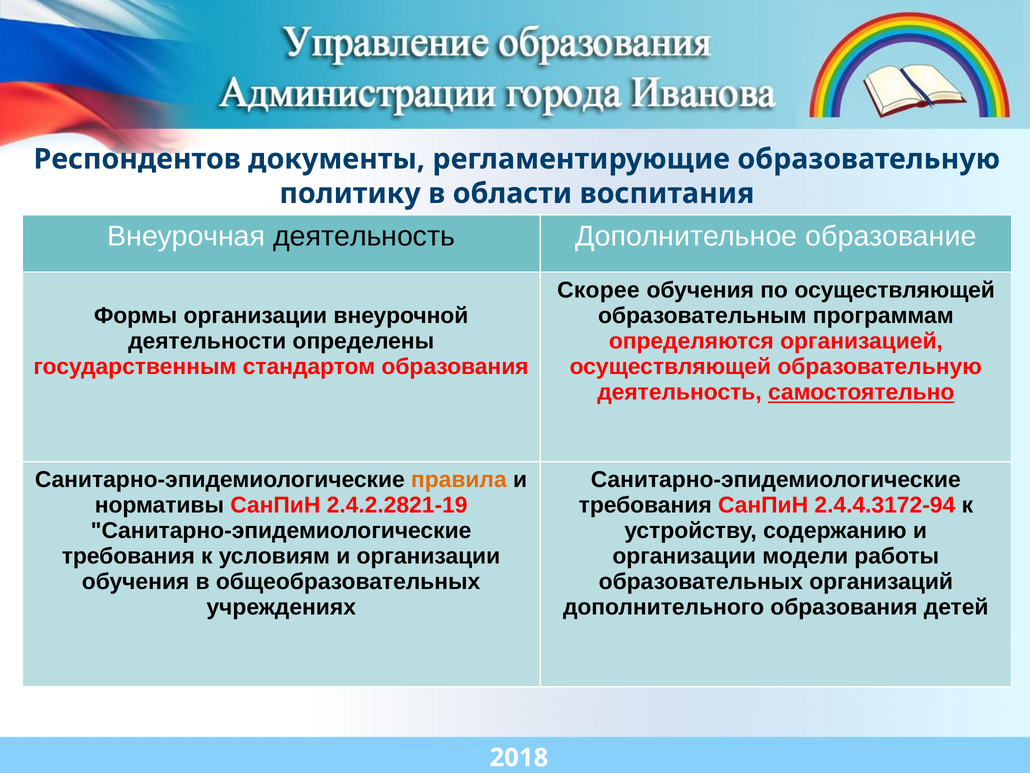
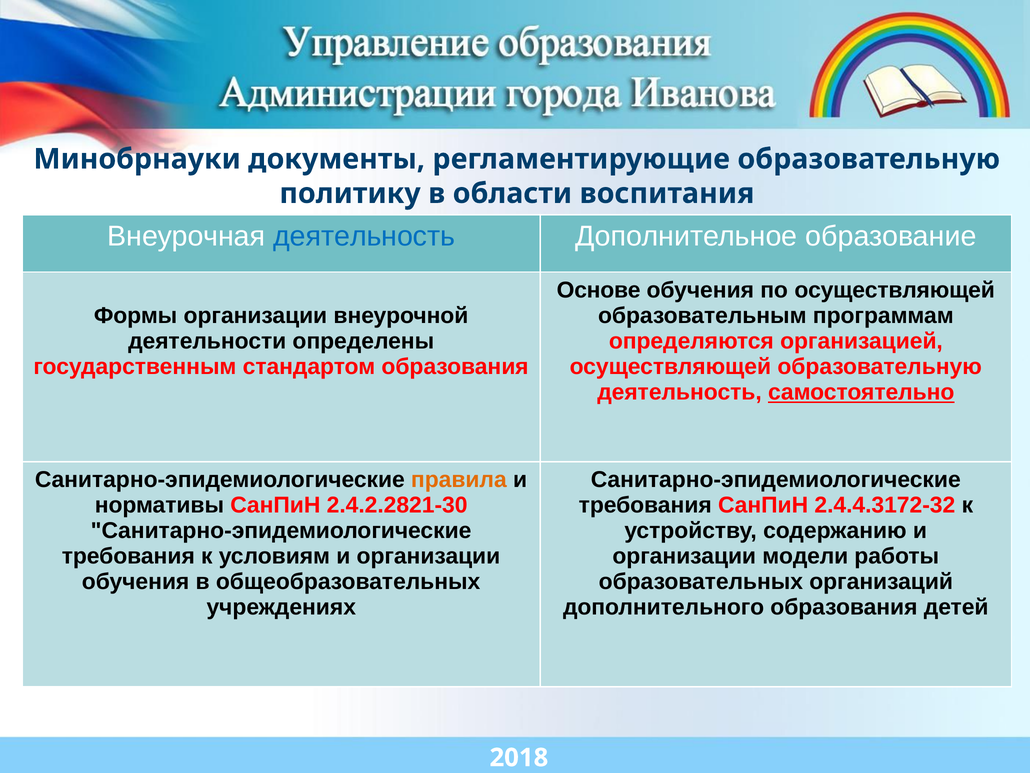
Респондентов: Респондентов -> Минобрнауки (137, 159)
деятельность colour: black -> blue (364, 236)
Скорее: Скорее -> Основе (599, 290)
2.4.2.2821-19: 2.4.2.2821-19 -> 2.4.2.2821-30 (397, 505)
2.4.4.3172-94: 2.4.4.3172-94 -> 2.4.4.3172-32 (885, 505)
